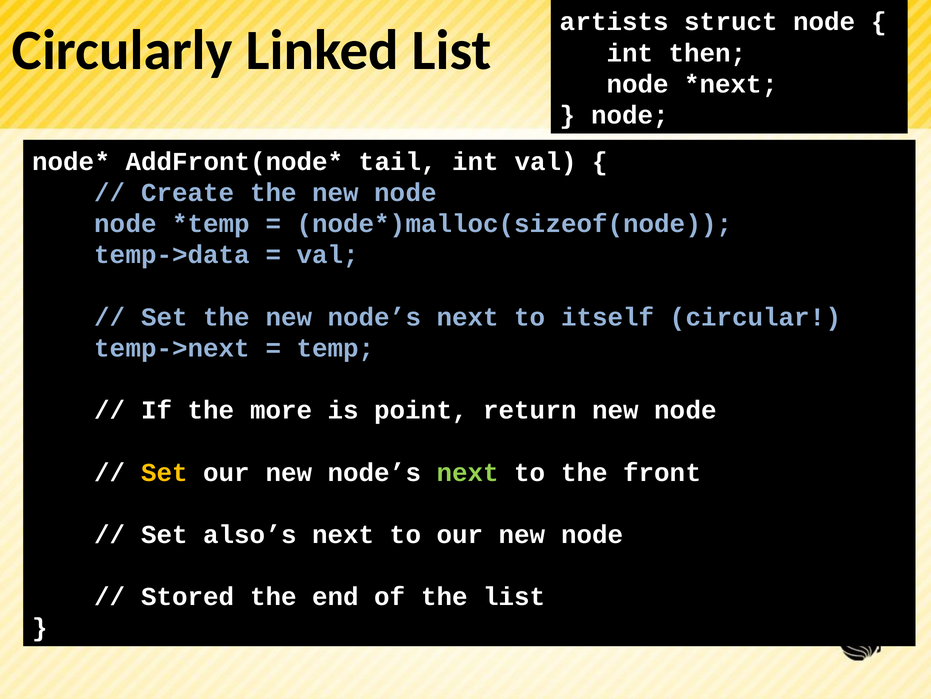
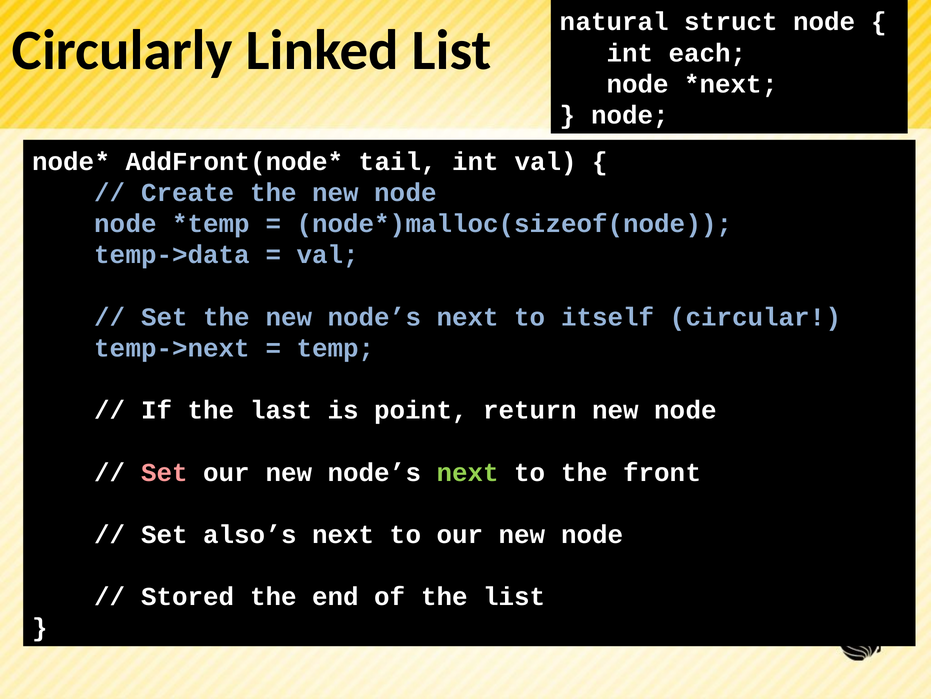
artists: artists -> natural (614, 22)
then: then -> each (708, 53)
more: more -> last (281, 410)
Set colour: yellow -> pink (164, 472)
